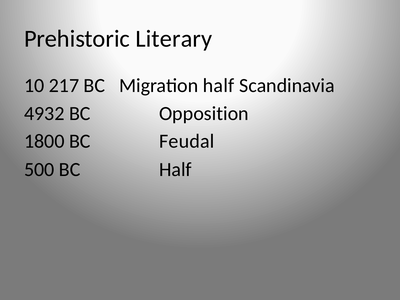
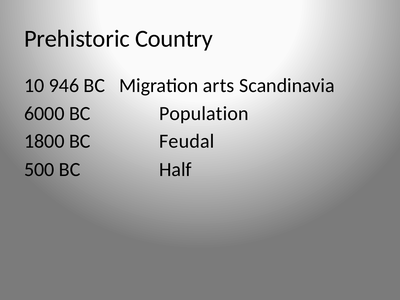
Literary: Literary -> Country (174, 39)
217: 217 -> 946 (64, 85)
Migration half: half -> arts (219, 85)
4932: 4932 -> 6000 (44, 113)
Opposition: Opposition -> Population (204, 113)
